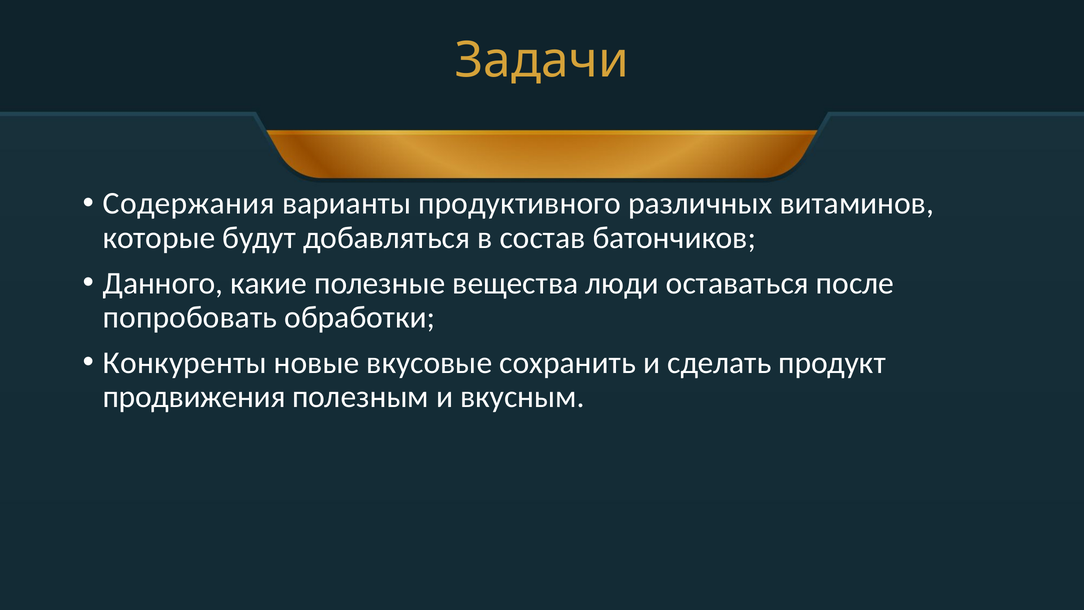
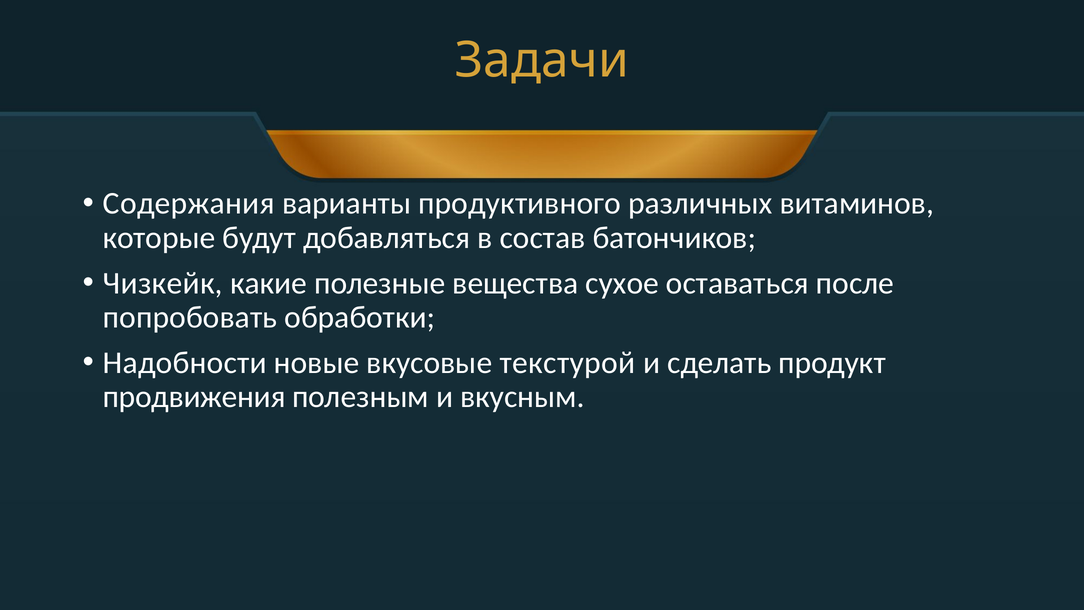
Данного: Данного -> Чизкейк (163, 283)
люди: люди -> сухое (622, 283)
Конкуренты: Конкуренты -> Надобности (185, 363)
сохранить: сохранить -> текстурой (568, 363)
